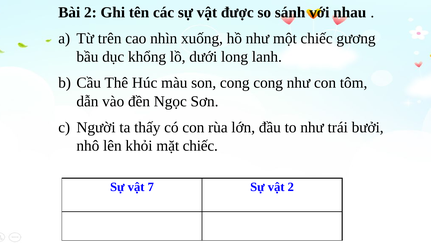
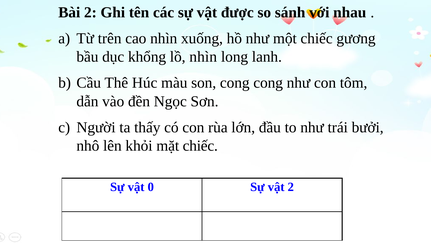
lồ dưới: dưới -> nhìn (203, 57)
7: 7 -> 0 (151, 186)
